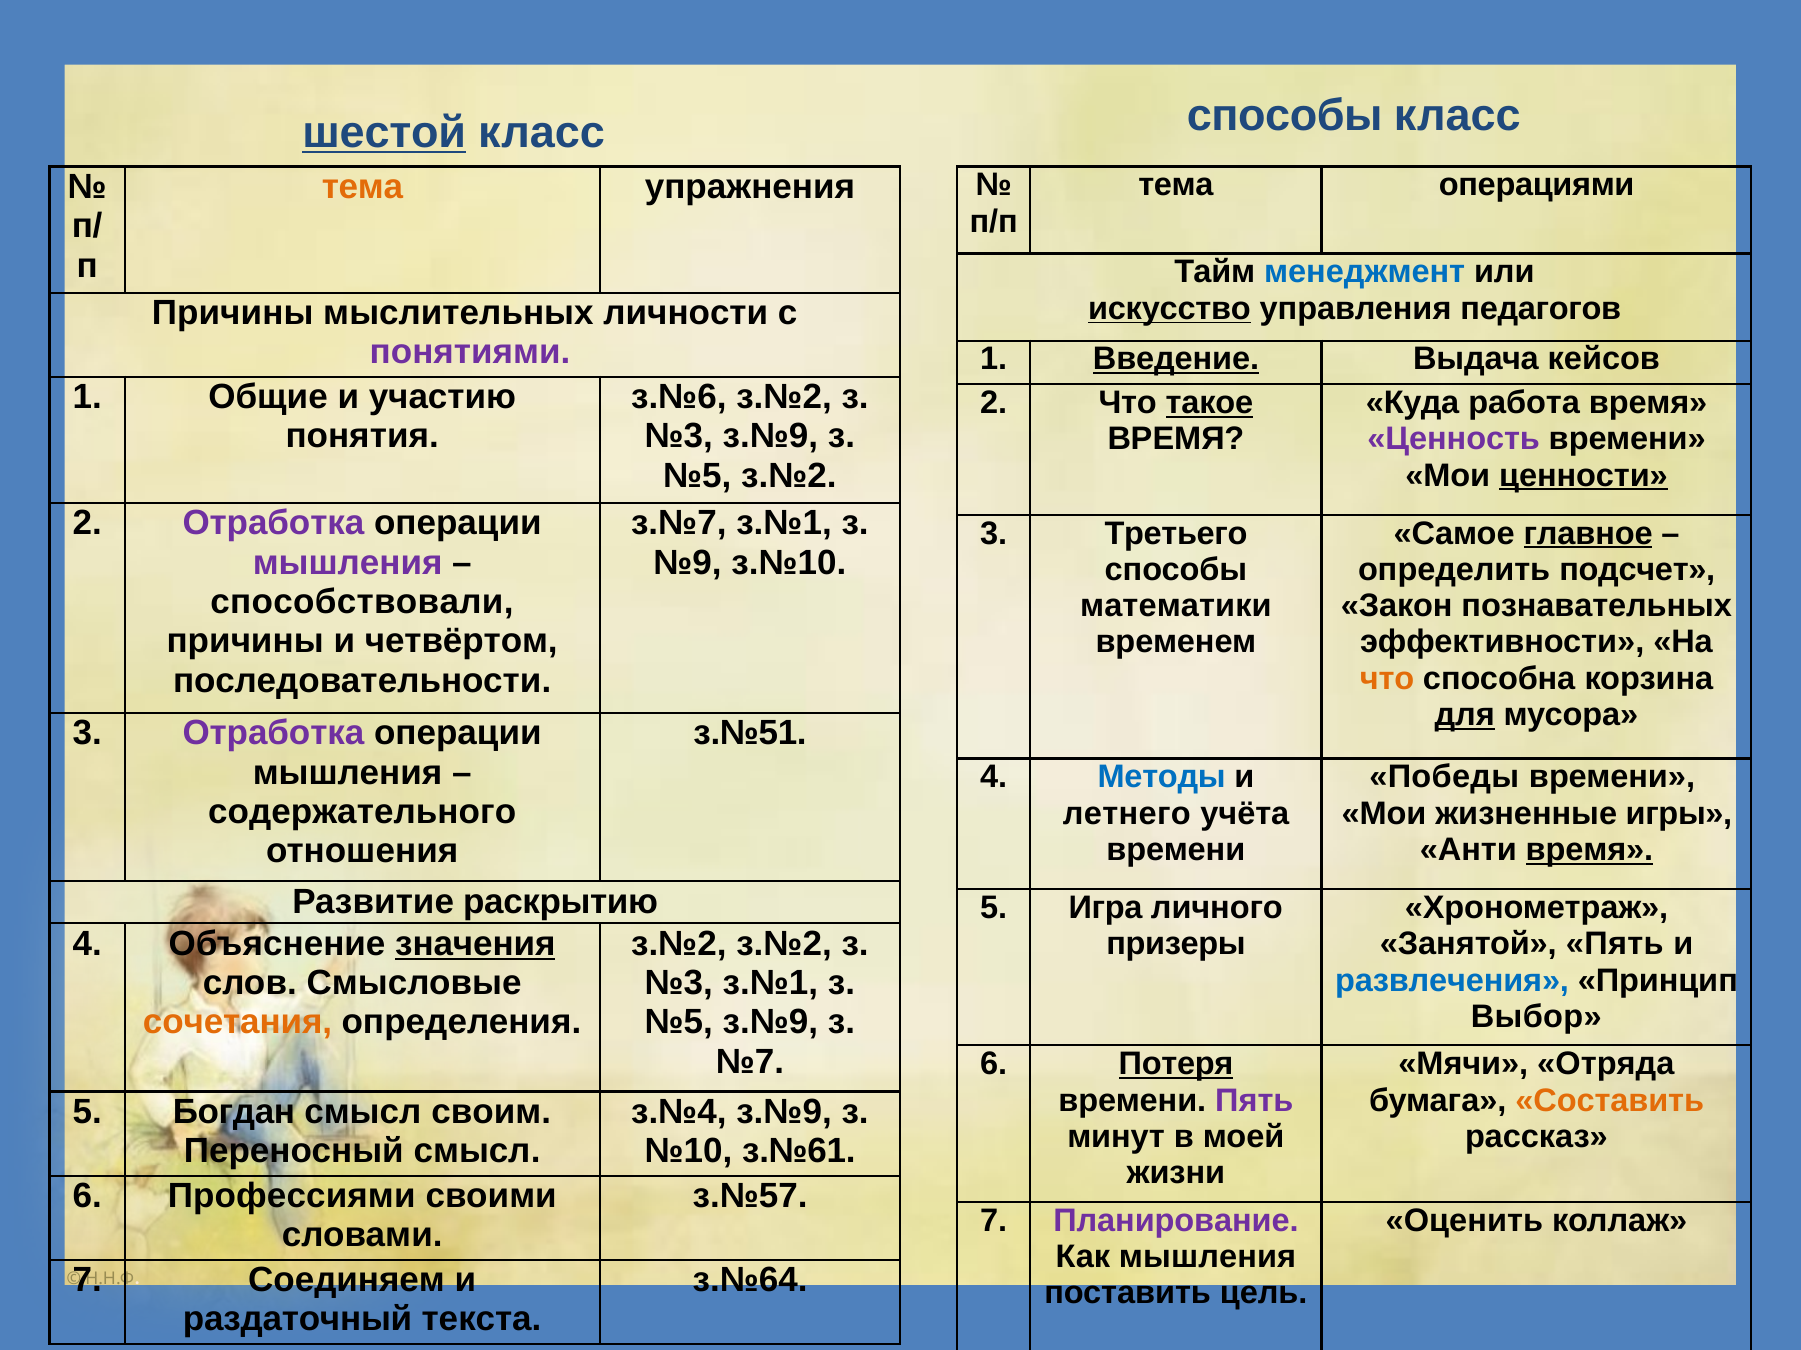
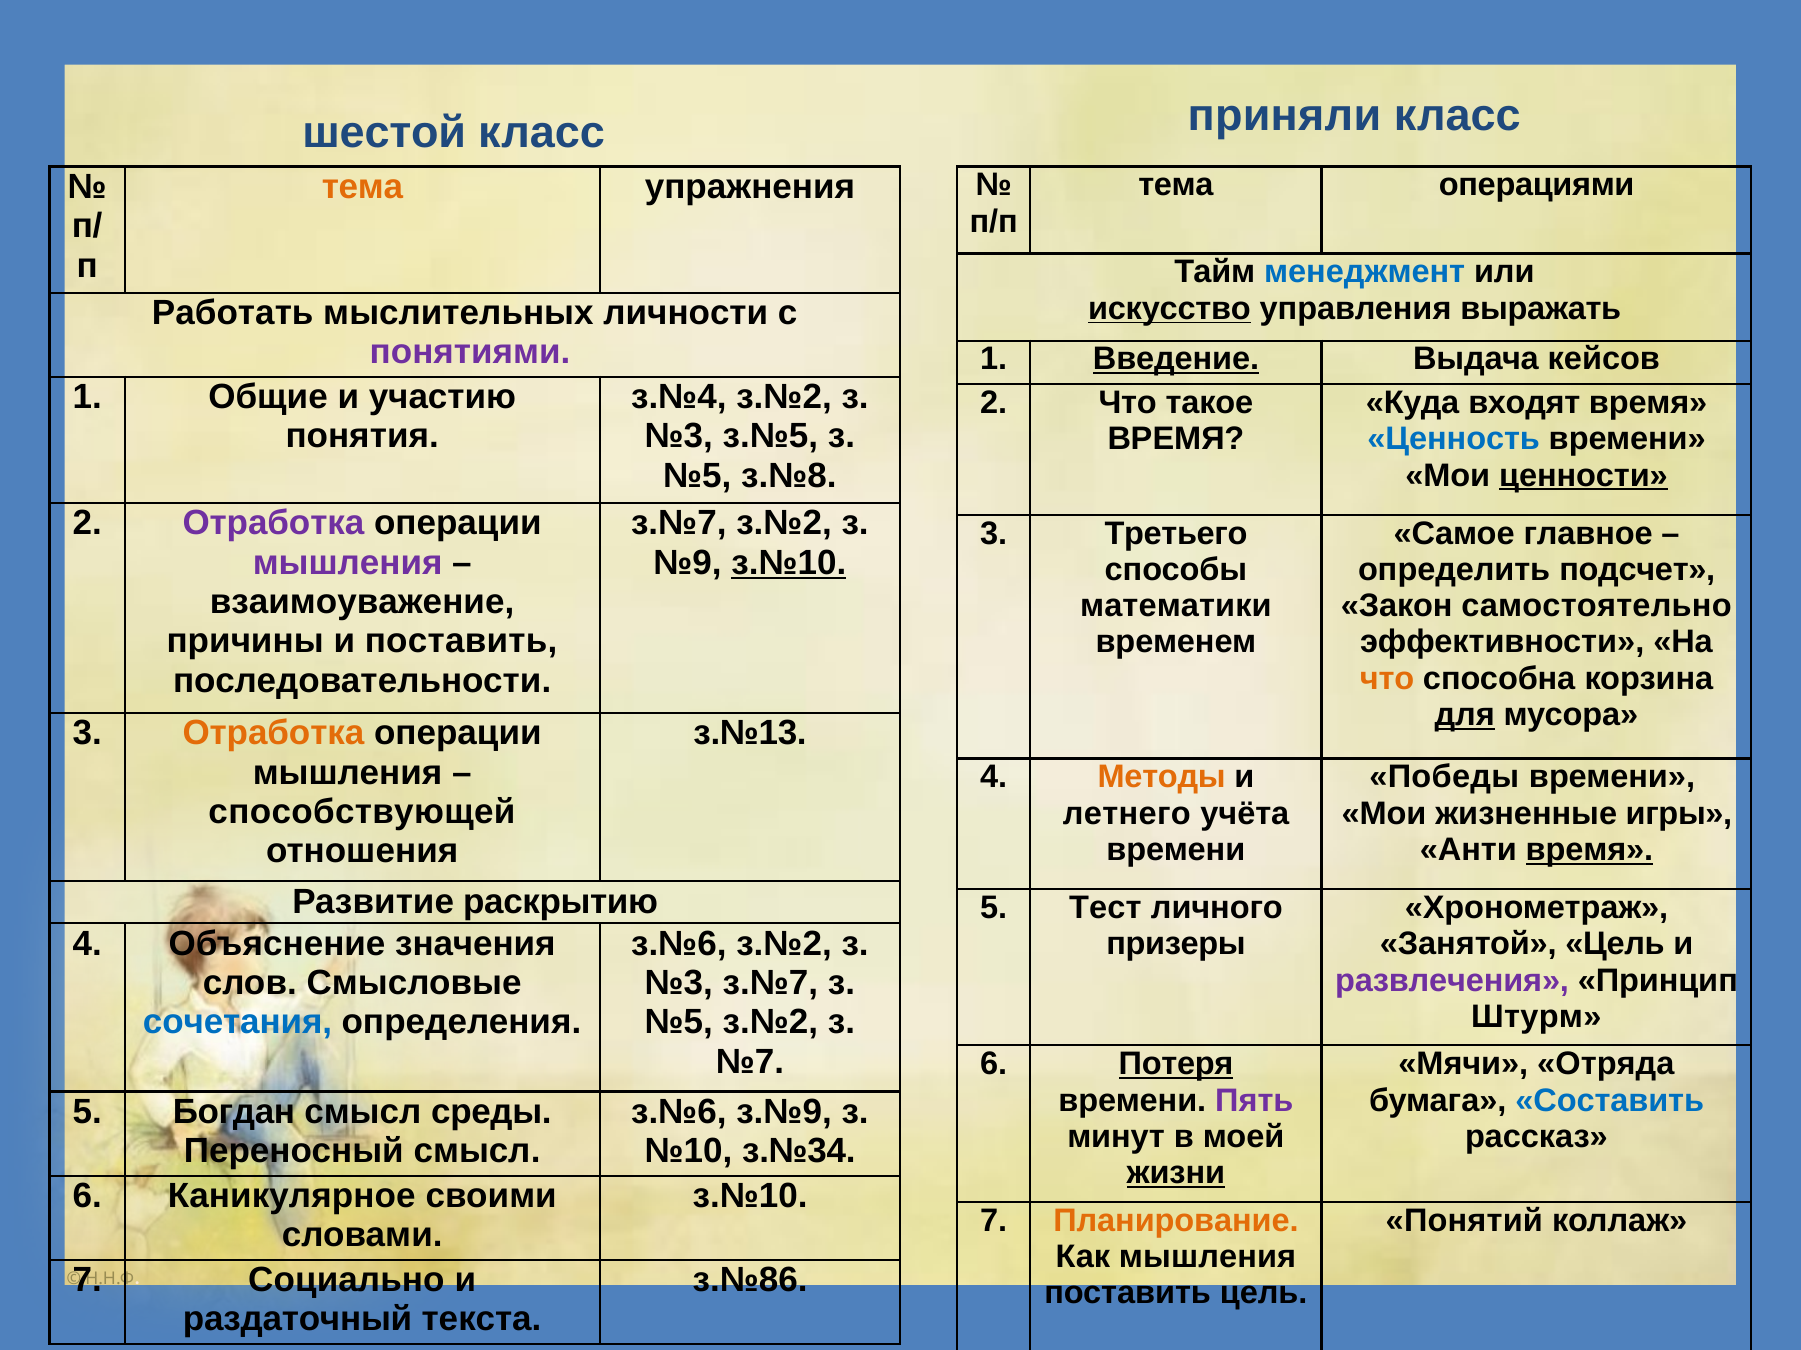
шестой underline: present -> none (384, 133)
класс способы: способы -> приняли (1284, 116)
педагогов: педагогов -> выражать (1541, 309)
Причины: Причины -> Работать (233, 313)
з.№6: з.№6 -> з.№4 (679, 397)
такое underline: present -> none (1209, 403)
работа: работа -> входят (1524, 403)
з.№9: з.№9 -> з.№5 (770, 437)
Ценность colour: purple -> blue (1454, 439)
з.№2: з.№2 -> з.№8 (789, 476)
з.№7 з.№1: з.№1 -> з.№2 (784, 523)
главное underline: present -> none (1588, 534)
з.№10 underline: none -> present (789, 563)
способствовали: способствовали -> взаимоуважение (362, 602)
познавательных: познавательных -> самостоятельно (1597, 606)
и четвёртом: четвёртом -> поставить (461, 642)
Отработка colour: purple -> orange (273, 734)
з.№51: з.№51 -> з.№13 (750, 734)
Методы colour: blue -> orange (1162, 778)
содержательного: содержательного -> способствующей (362, 813)
Игра: Игра -> Тест (1105, 908)
значения underline: present -> none (475, 944)
з.№2: з.№2 -> з.№6 (679, 944)
Занятой Пять: Пять -> Цель (1615, 945)
развлечения colour: blue -> purple (1452, 981)
з.№1: з.№1 -> з.№7 (770, 984)
Выбор: Выбор -> Штурм (1536, 1017)
сочетания colour: orange -> blue (237, 1023)
з.№9: з.№9 -> з.№2 (770, 1023)
Составить colour: orange -> blue (1610, 1101)
своим: своим -> среды (491, 1112)
з.№4: з.№4 -> з.№6 (679, 1112)
з.№61: з.№61 -> з.№34 (799, 1152)
жизни underline: none -> present (1176, 1174)
Профессиями: Профессиями -> Каникулярное (292, 1197)
з.№57: з.№57 -> з.№10 (750, 1197)
Планирование colour: purple -> orange (1176, 1221)
Оценить: Оценить -> Понятий (1464, 1221)
Соединяем: Соединяем -> Социально (346, 1281)
з.№64: з.№64 -> з.№86 (750, 1281)
